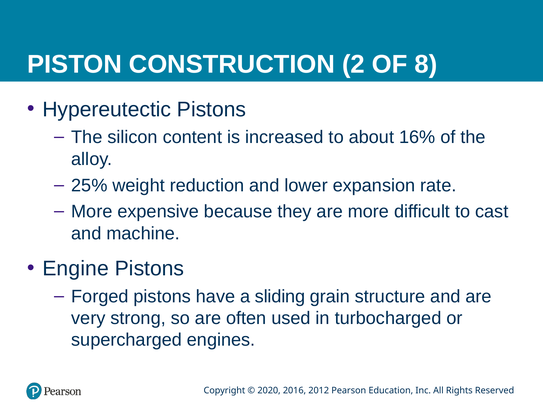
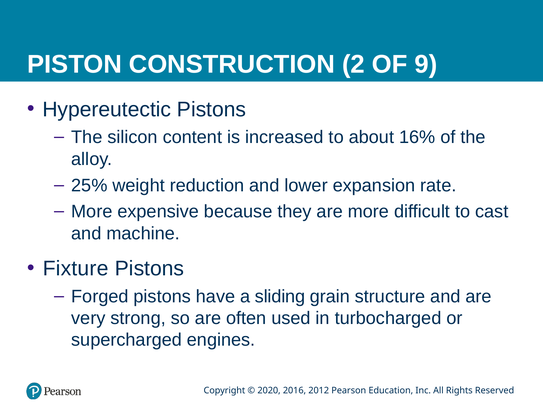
8: 8 -> 9 (426, 64)
Engine: Engine -> Fixture (76, 268)
